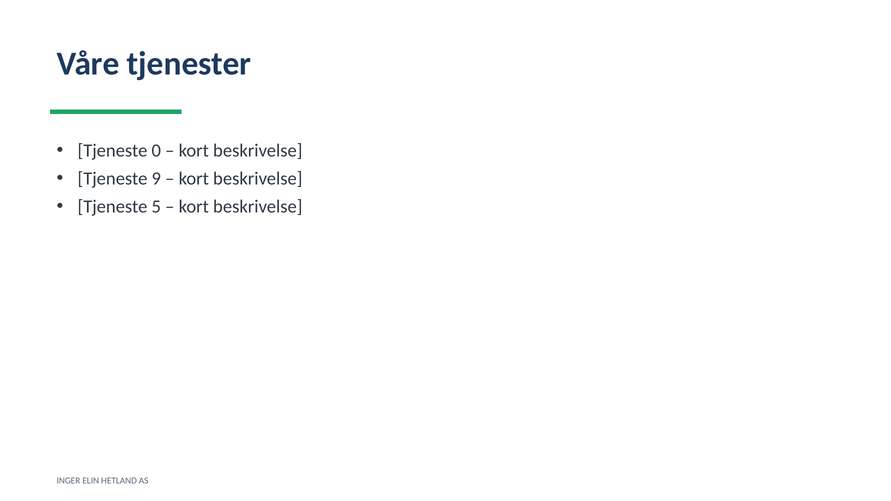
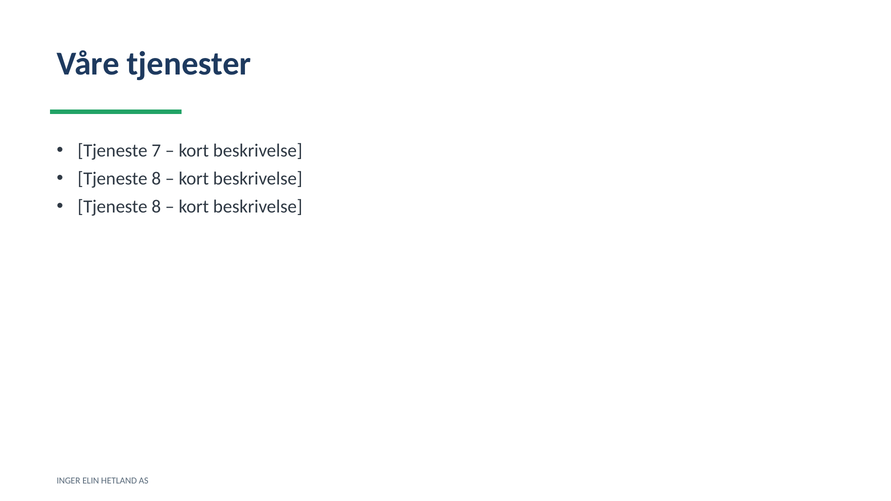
0: 0 -> 7 (156, 151)
9: 9 -> 8 (156, 179)
5: 5 -> 8 (156, 207)
